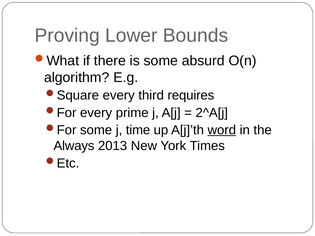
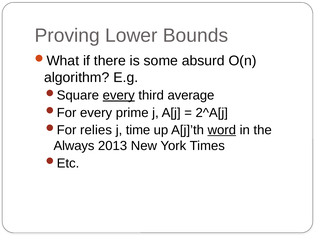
every underline: none -> present (119, 95)
requires: requires -> average (191, 95)
some: some -> relies (96, 130)
